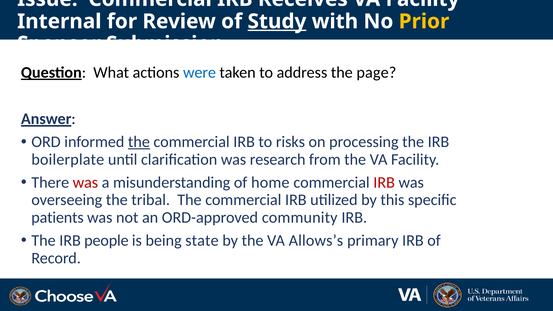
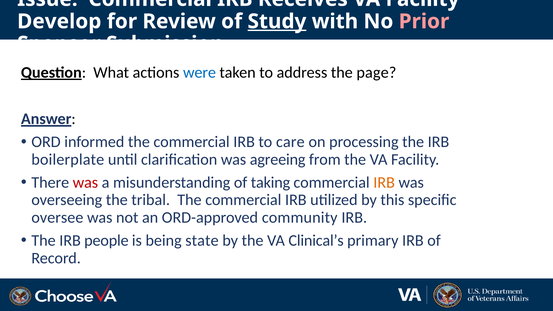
Internal: Internal -> Develop (59, 21)
Prior colour: yellow -> pink (424, 21)
the underline: present -> none (139, 142)
risks: risks -> care (290, 142)
research: research -> agreeing (278, 159)
home: home -> taking (270, 183)
IRB colour: red -> orange (384, 183)
patients: patients -> oversee (57, 217)
Allows’s: Allows’s -> Clinical’s (316, 241)
